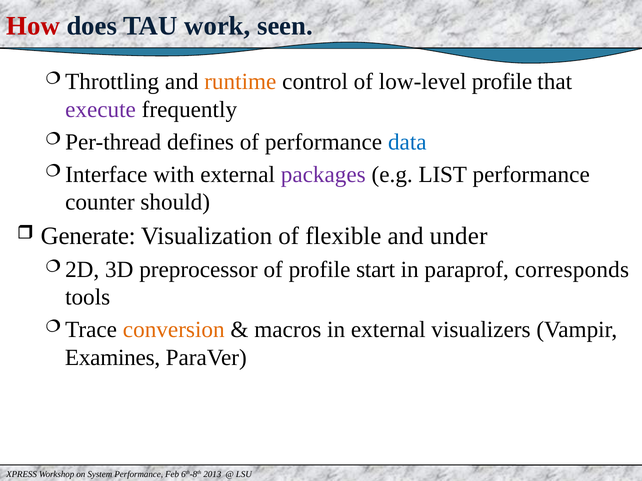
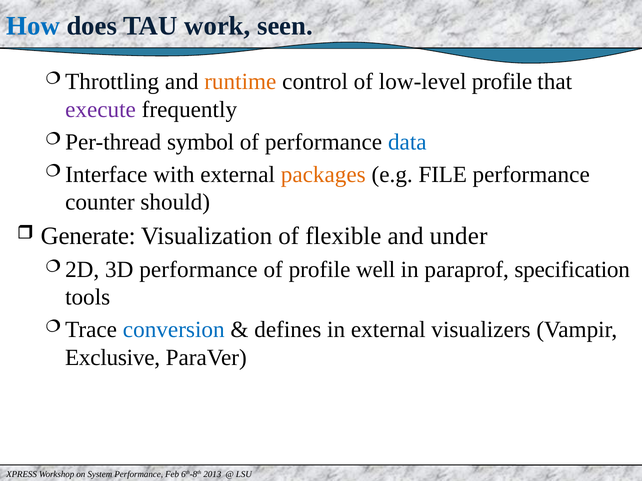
How colour: red -> blue (33, 26)
defines: defines -> symbol (201, 142)
packages colour: purple -> orange (323, 175)
LIST: LIST -> FILE (443, 175)
3D preprocessor: preprocessor -> performance (198, 270)
start: start -> well (376, 270)
corresponds: corresponds -> specification (572, 270)
conversion colour: orange -> blue (174, 330)
macros: macros -> defines (288, 330)
Examines: Examines -> Exclusive (113, 358)
